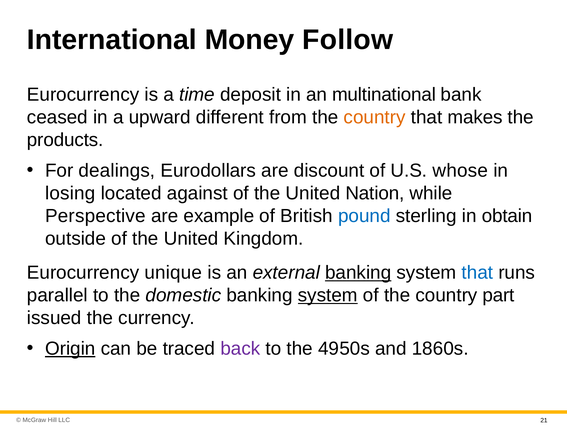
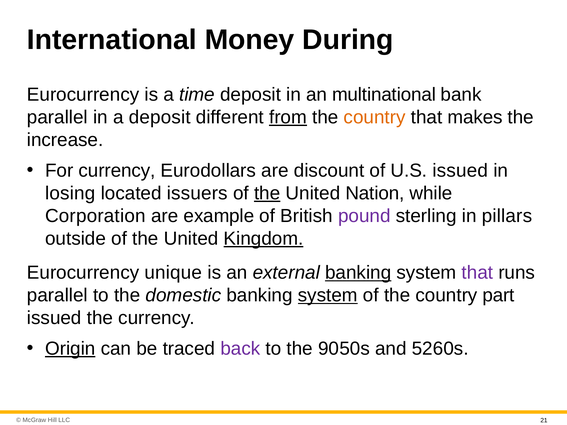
Follow: Follow -> During (348, 40)
ceased: ceased -> parallel (57, 117)
a upward: upward -> deposit (160, 117)
from underline: none -> present (288, 117)
products: products -> increase (65, 140)
For dealings: dealings -> currency (117, 171)
U.S whose: whose -> issued (460, 171)
against: against -> issuers (197, 193)
the underline: none -> present (267, 193)
Perspective: Perspective -> Corporation (95, 216)
pound colour: blue -> purple (364, 216)
obtain: obtain -> pillars (507, 216)
Kingdom underline: none -> present (264, 239)
that colour: blue -> purple (477, 273)
49: 49 -> 90 (329, 349)
18: 18 -> 52 (422, 349)
